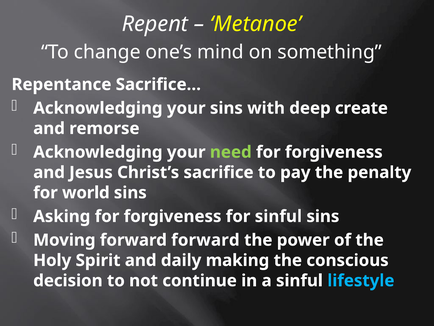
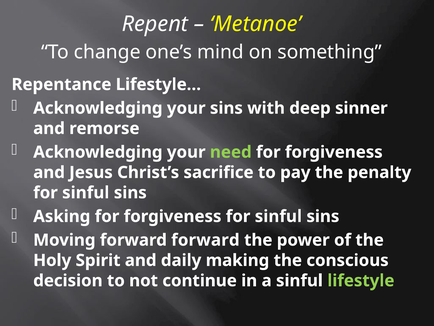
Sacrifice…: Sacrifice… -> Lifestyle… (158, 84)
create: create -> sinner (361, 108)
world: world -> sinful (86, 192)
lifestyle colour: light blue -> light green (361, 280)
